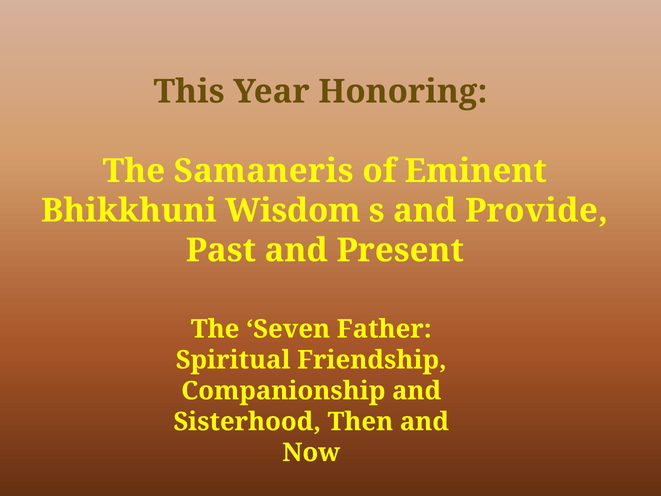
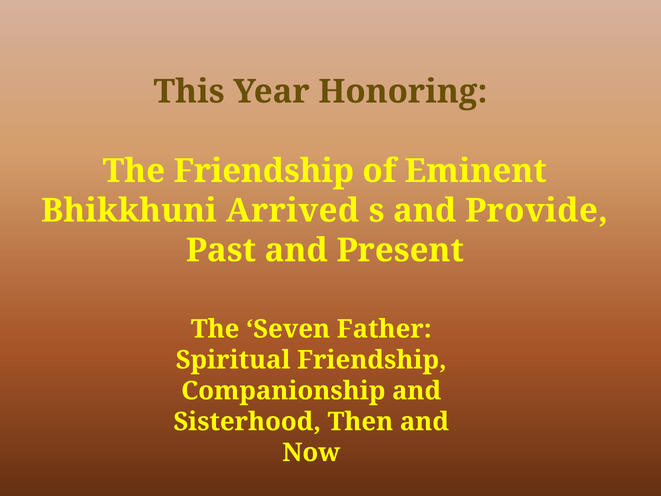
The Samaneris: Samaneris -> Friendship (264, 171)
Wisdom: Wisdom -> Arrived (293, 211)
